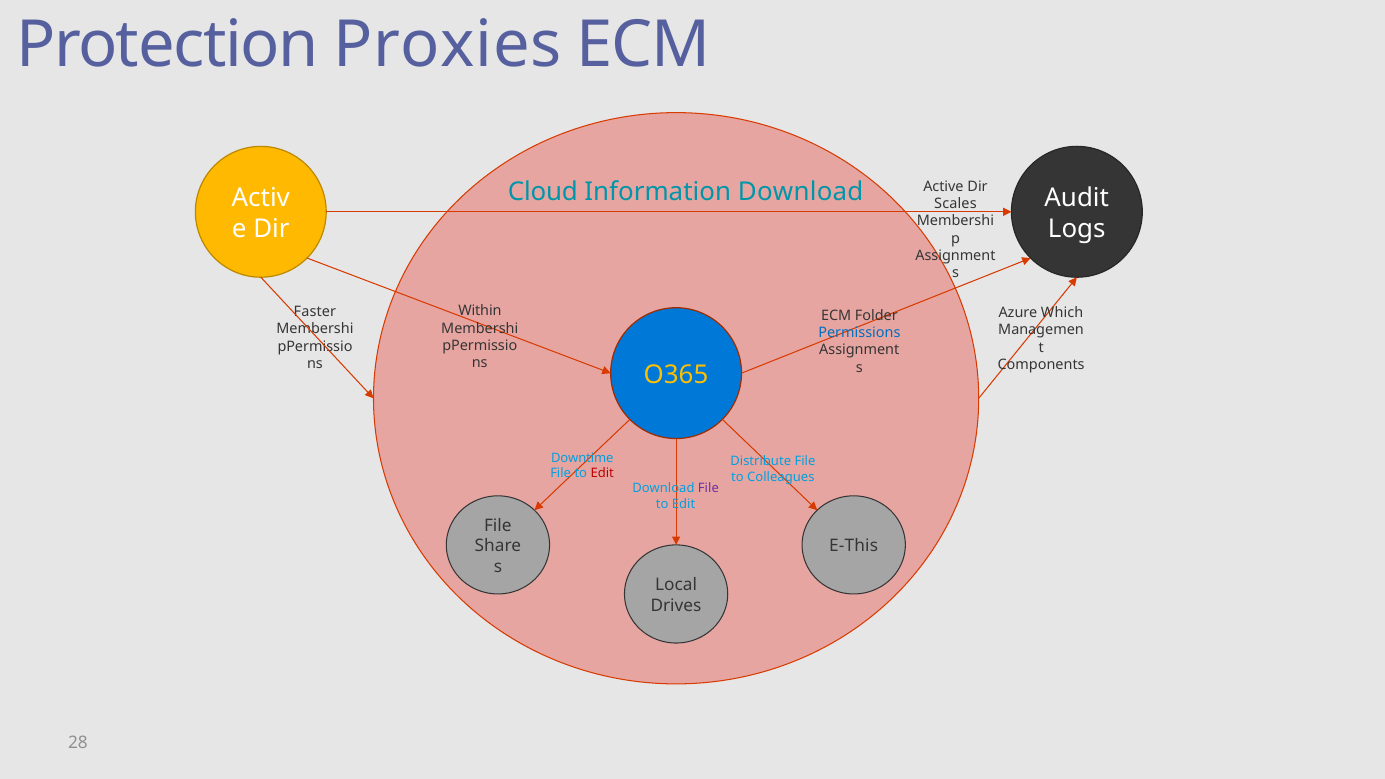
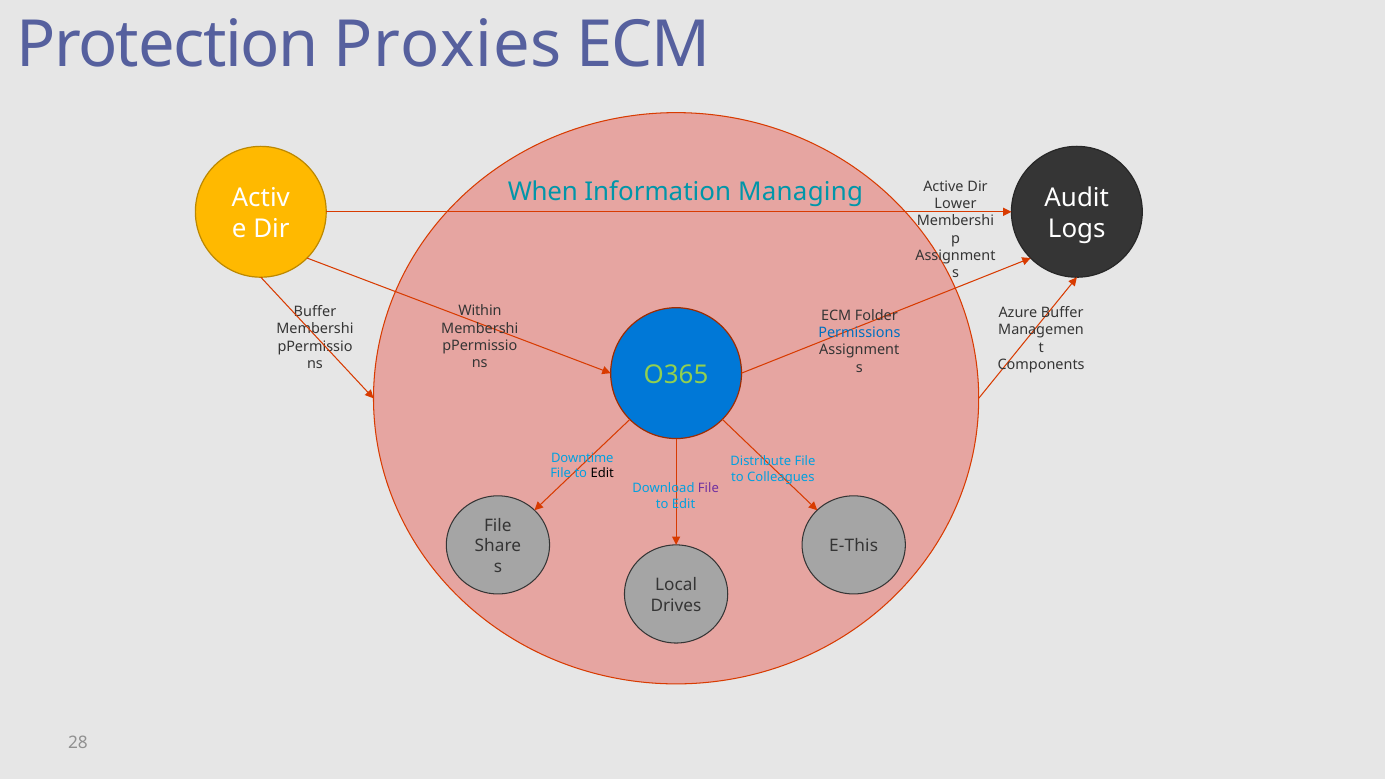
Cloud: Cloud -> When (543, 192)
Information Download: Download -> Managing (801, 192)
Scales: Scales -> Lower (955, 204)
Faster: Faster -> Buffer (315, 312)
Azure Which: Which -> Buffer (1062, 313)
O365 colour: yellow -> light green (676, 375)
Edit colour: red -> black (602, 473)
